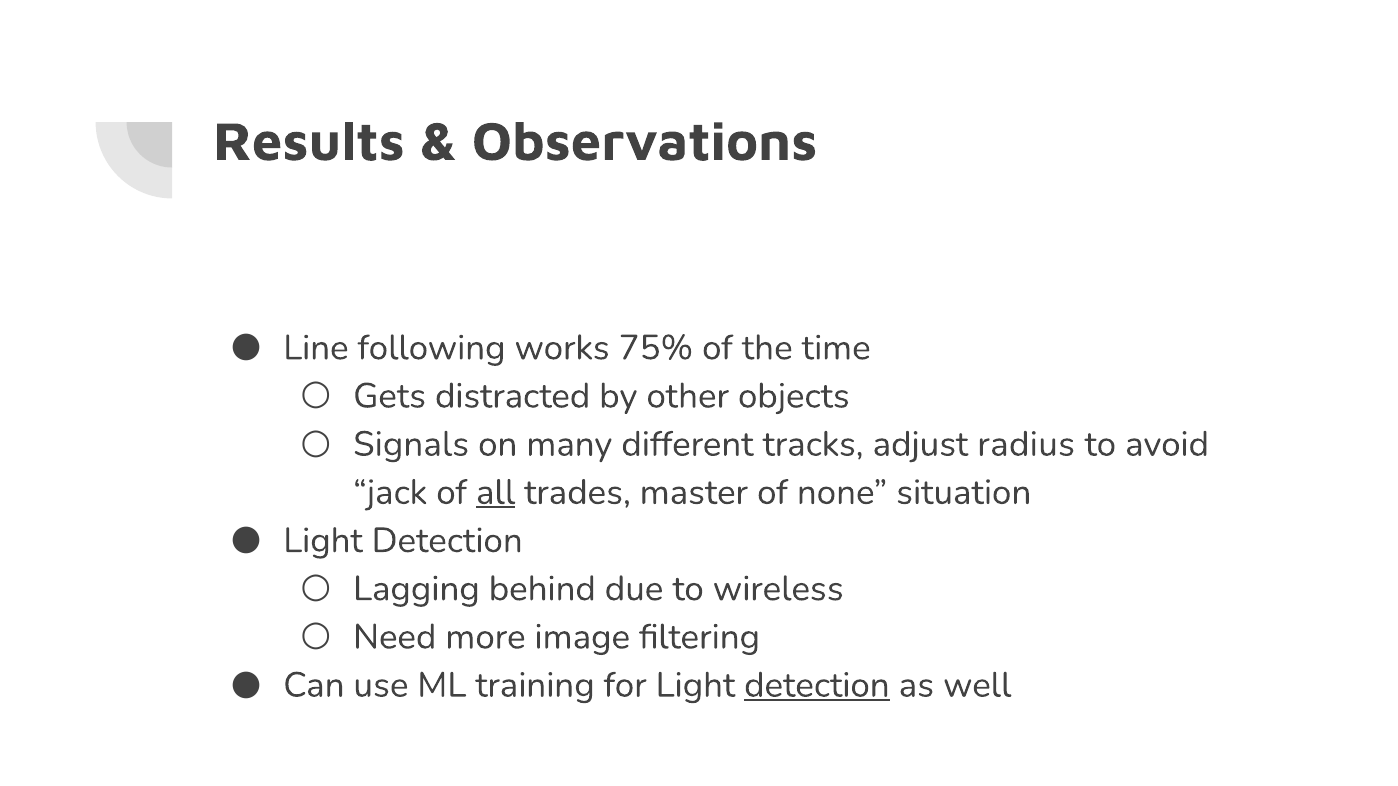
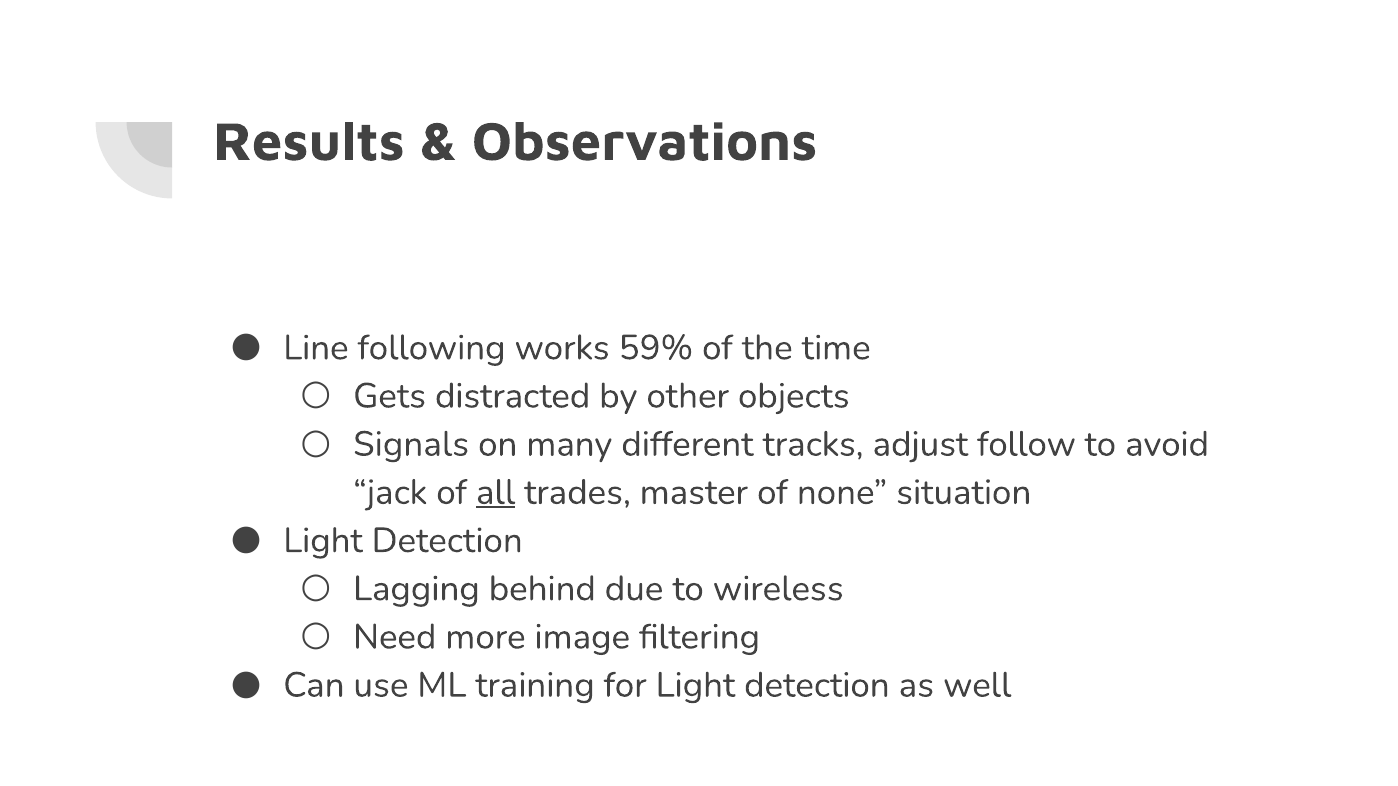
75%: 75% -> 59% (656, 348)
radius: radius -> follow (1026, 444)
detection underline: present -> none (817, 685)
